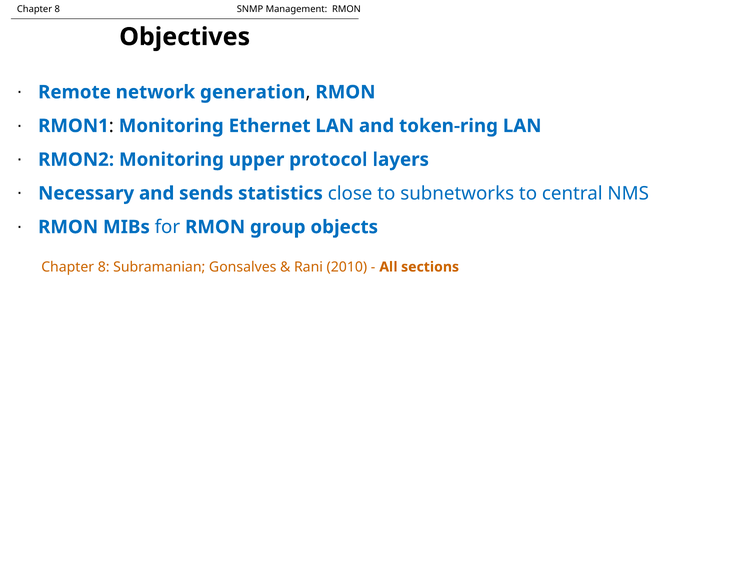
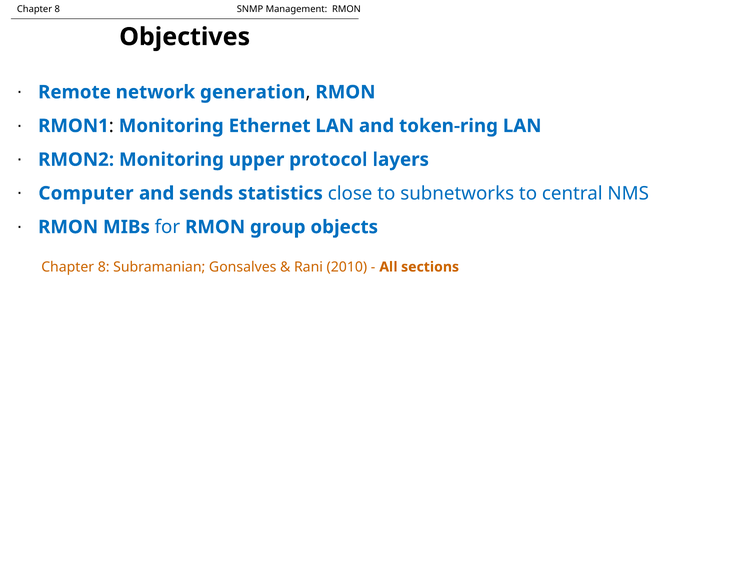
Necessary: Necessary -> Computer (86, 193)
